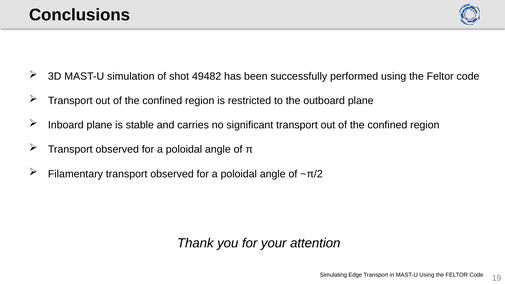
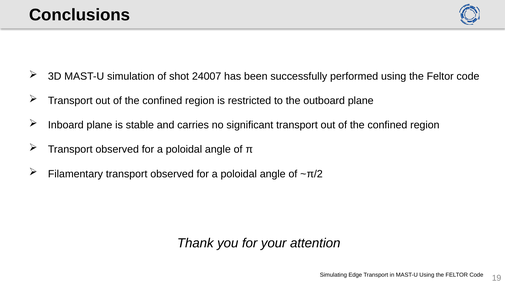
49482: 49482 -> 24007 (207, 76)
